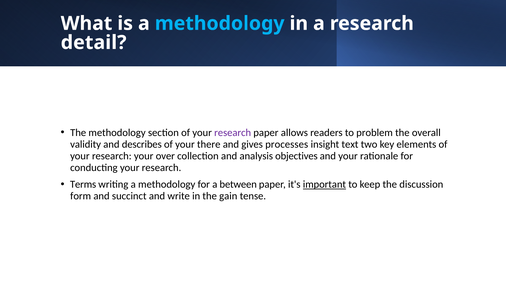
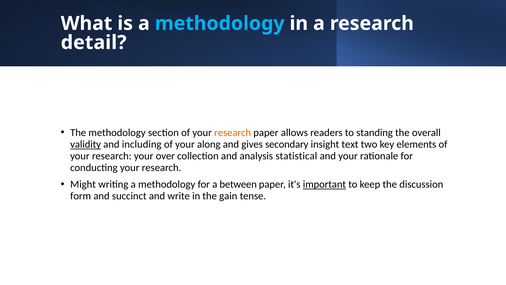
research colour: purple -> orange (233, 132)
problem: problem -> standing (375, 132)
validity underline: none -> present (86, 144)
describes: describes -> including (142, 144)
there: there -> along (209, 144)
processes: processes -> secondary (287, 144)
objectives: objectives -> statistical (296, 156)
Terms: Terms -> Might (83, 184)
